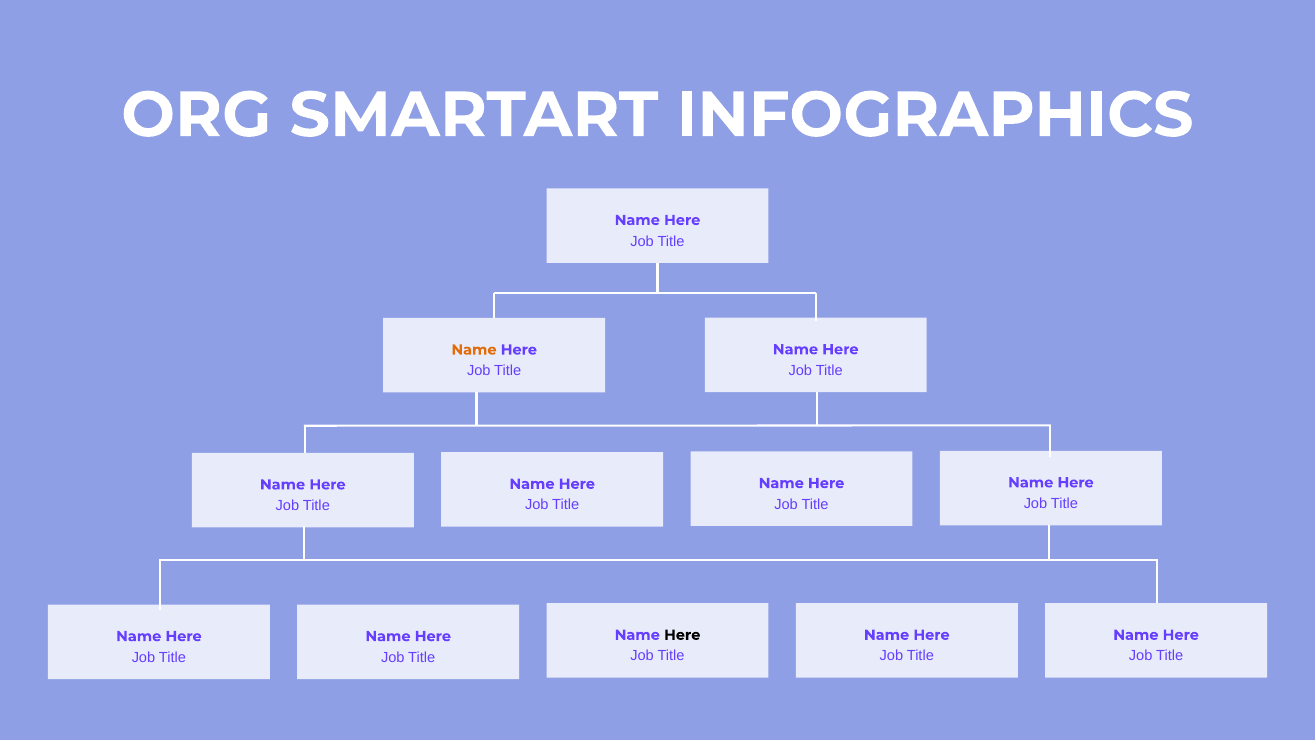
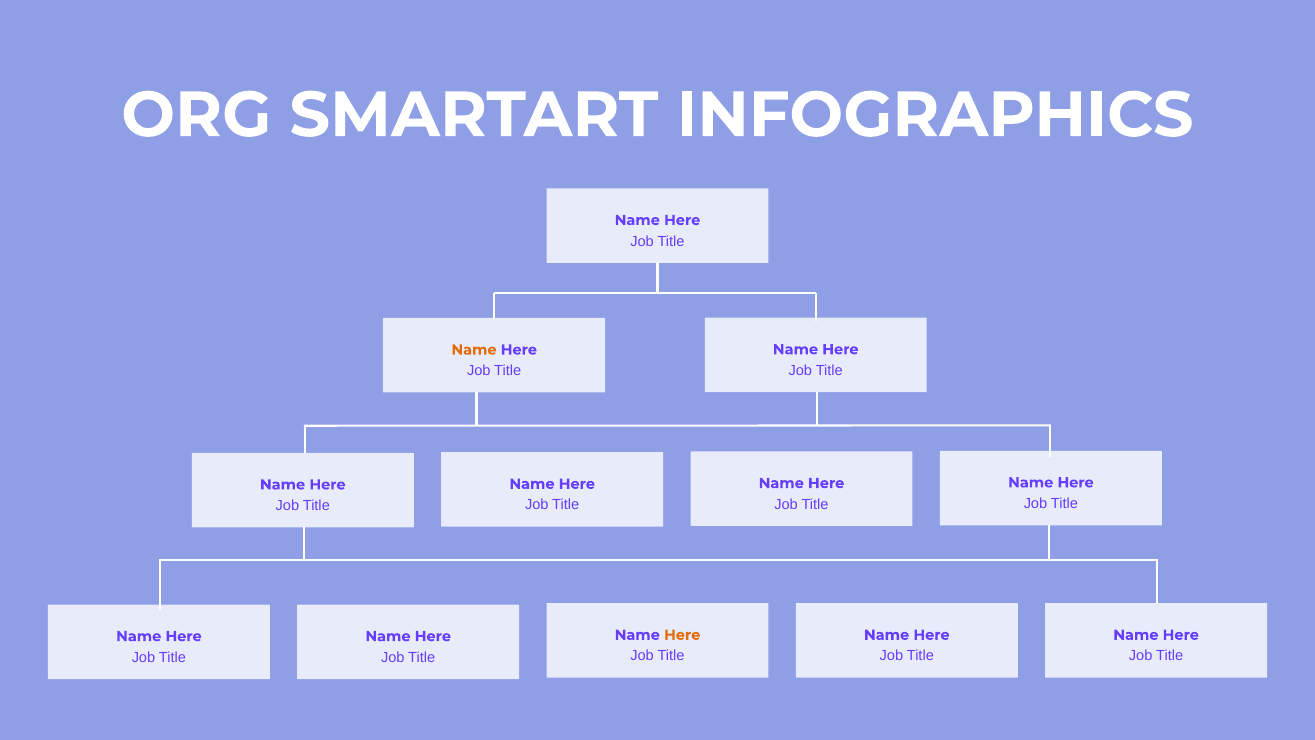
Here colour: black -> orange (682, 635)
